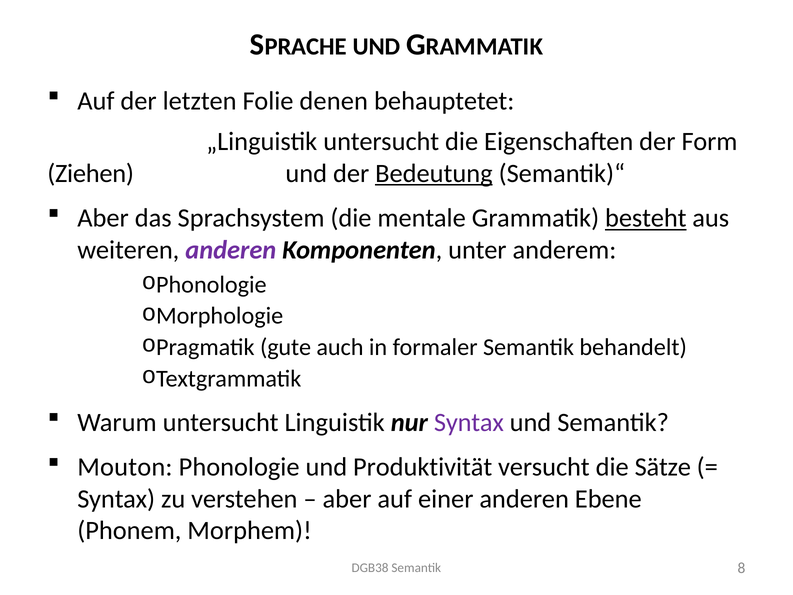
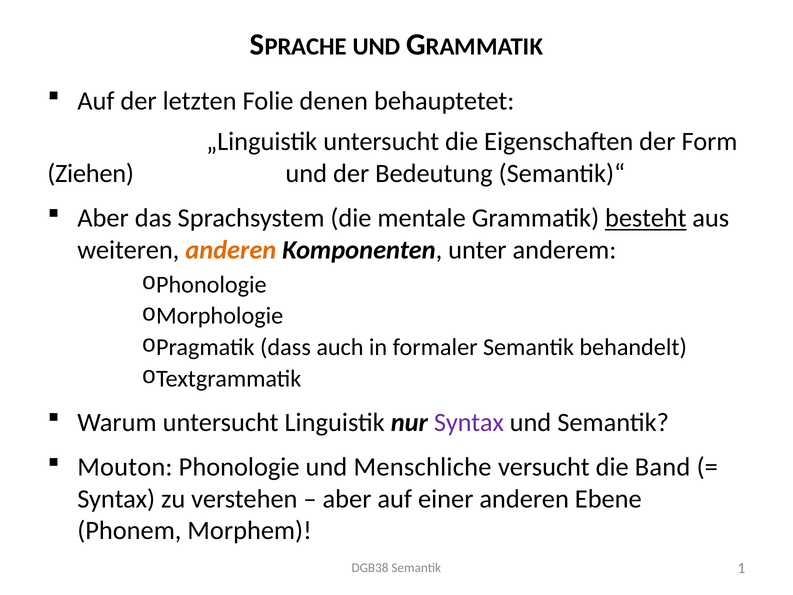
Bedeutung underline: present -> none (434, 173)
anderen colour: purple -> orange (231, 250)
gute: gute -> dass (285, 347)
Produktivität: Produktivität -> Menschliche (423, 467)
Sätze: Sätze -> Band (663, 467)
8: 8 -> 1 (742, 568)
